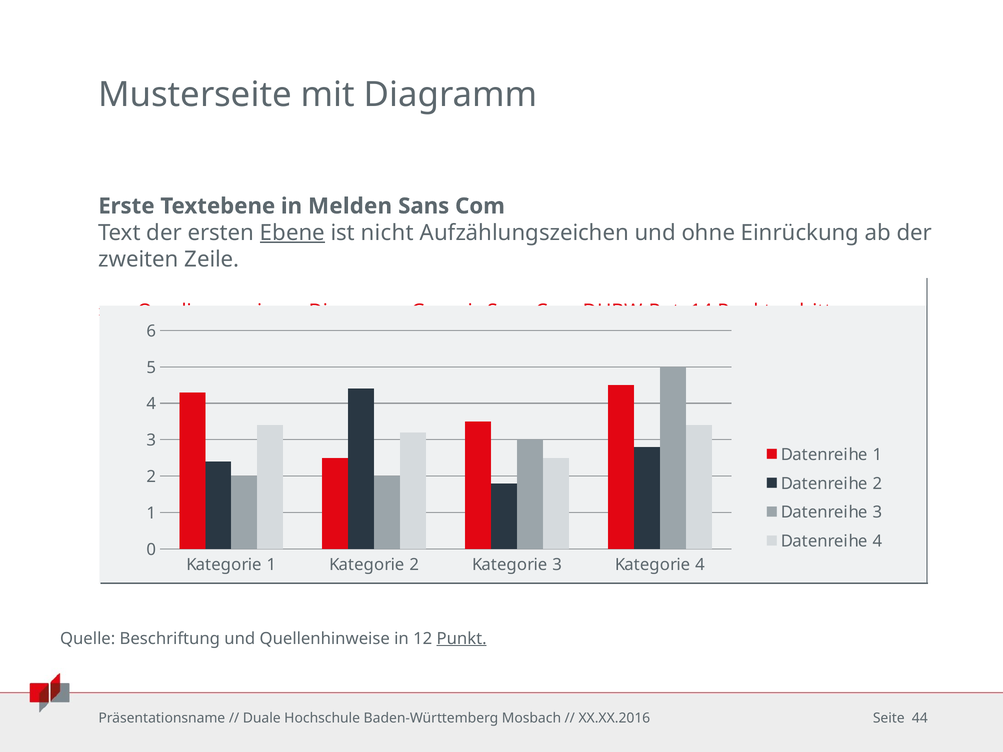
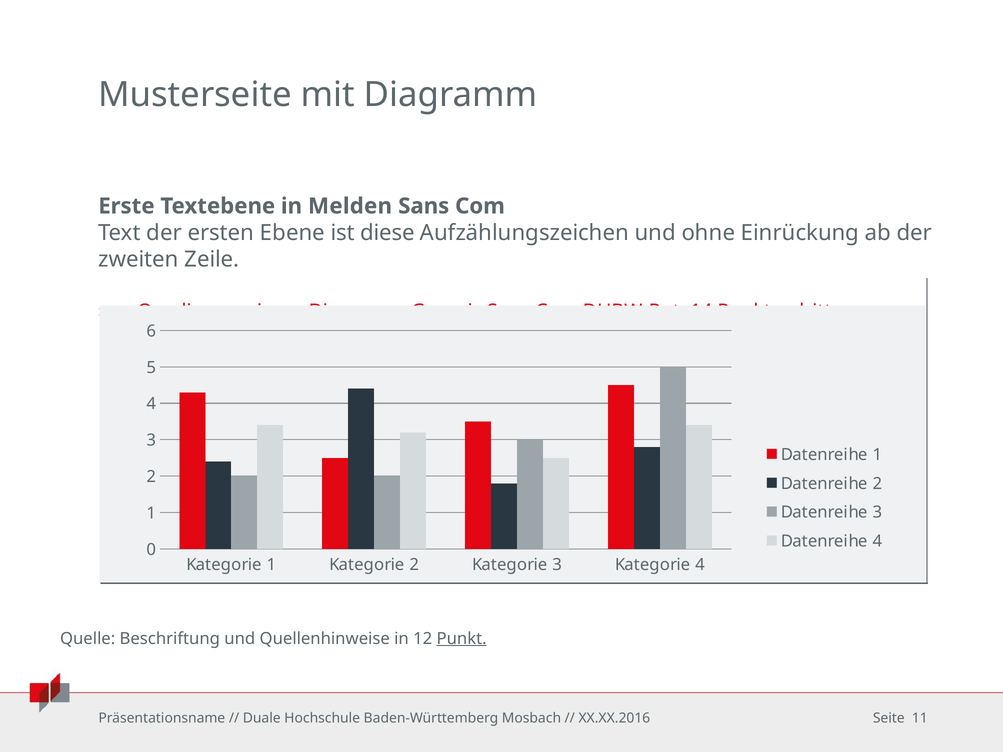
Ebene underline: present -> none (292, 233)
nicht: nicht -> diese (388, 233)
44: 44 -> 11 (920, 719)
